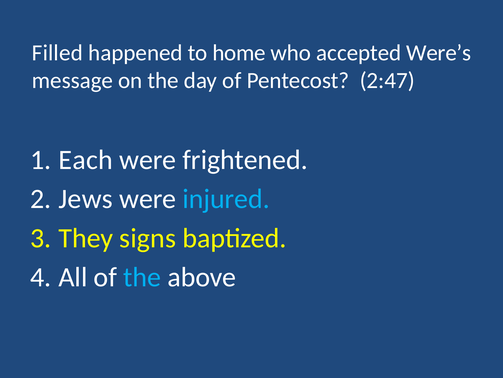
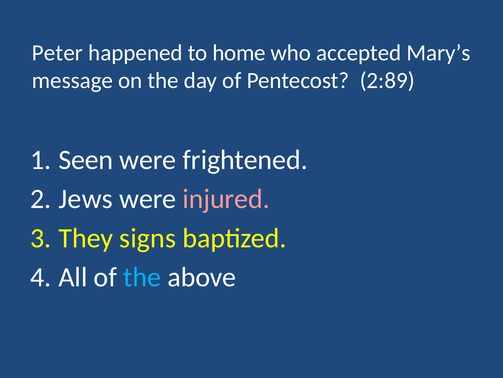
Filled: Filled -> Peter (57, 53)
Were’s: Were’s -> Mary’s (438, 53)
2:47: 2:47 -> 2:89 (387, 80)
Each: Each -> Seen (86, 160)
injured colour: light blue -> pink (226, 199)
